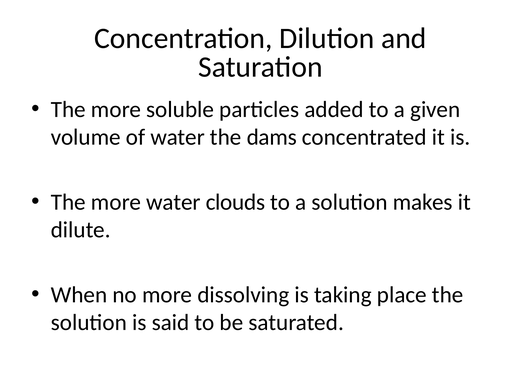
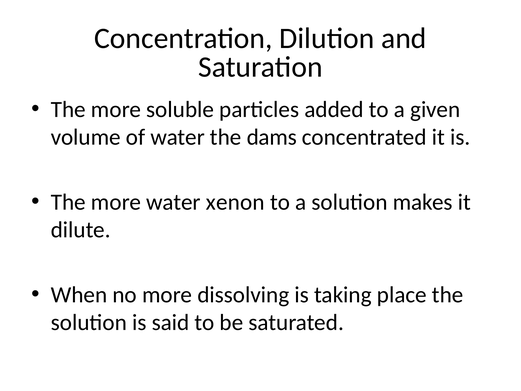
clouds: clouds -> xenon (235, 202)
